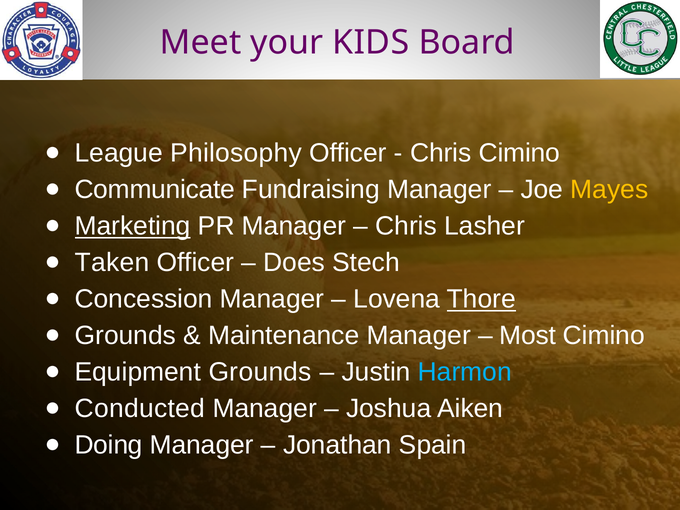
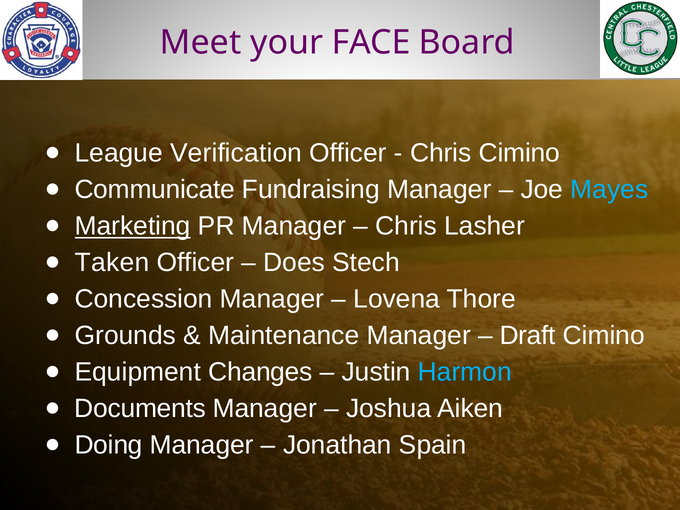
KIDS: KIDS -> FACE (371, 42)
Philosophy: Philosophy -> Verification (236, 153)
Mayes colour: yellow -> light blue (609, 190)
Thore underline: present -> none (481, 299)
Most: Most -> Draft (528, 336)
Equipment Grounds: Grounds -> Changes (260, 372)
Conducted: Conducted -> Documents (140, 409)
